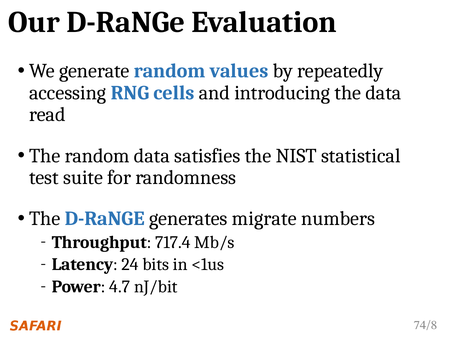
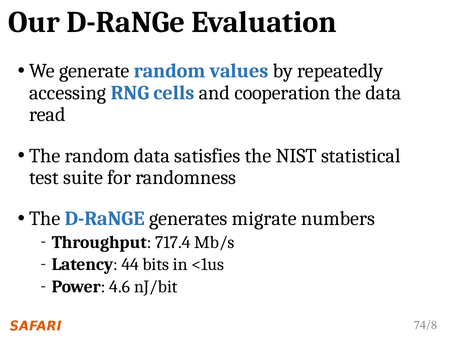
introducing: introducing -> cooperation (282, 93)
24: 24 -> 44 (130, 264)
4.7: 4.7 -> 4.6 (120, 286)
